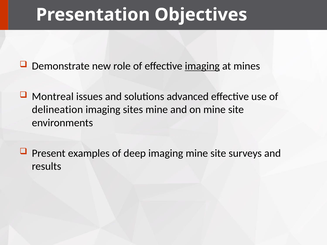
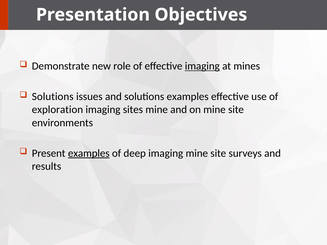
Montreal: Montreal -> Solutions (53, 97)
solutions advanced: advanced -> examples (188, 97)
delineation: delineation -> exploration (57, 110)
examples underline: none -> present (89, 153)
